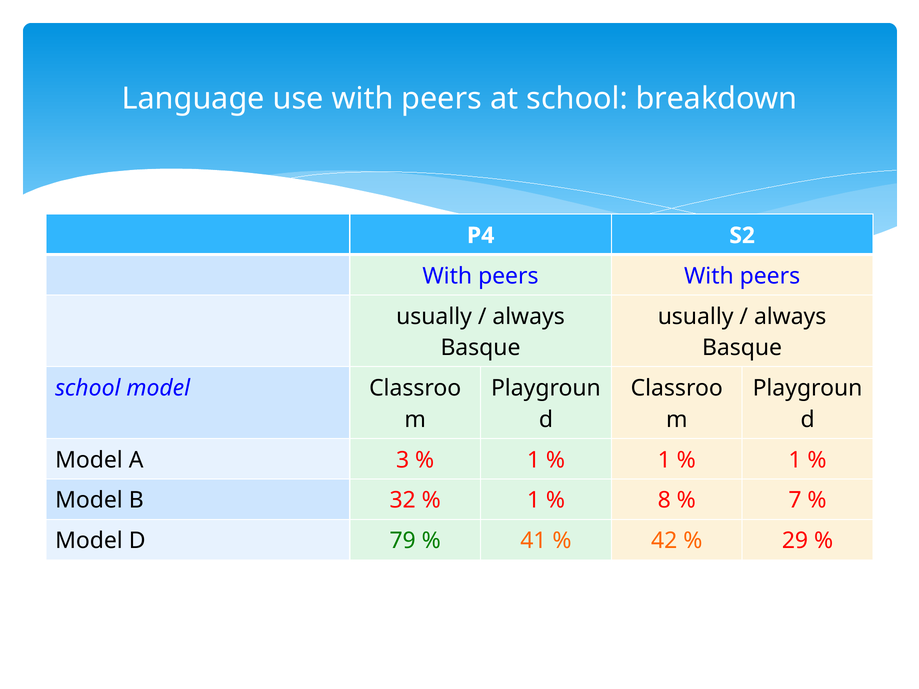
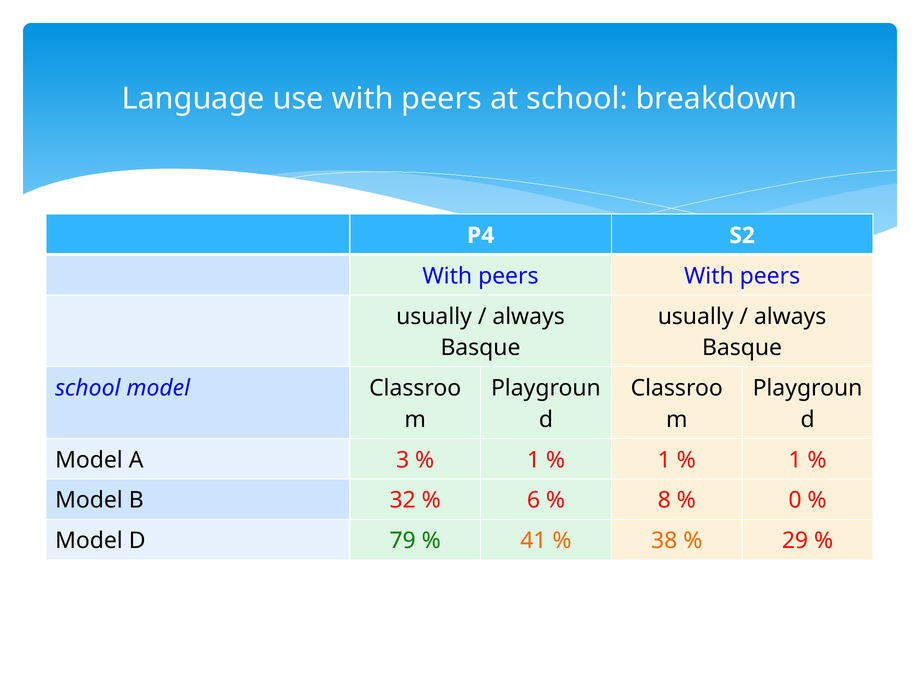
1: 1 -> 6 (533, 501)
7: 7 -> 0 (795, 501)
42: 42 -> 38 (664, 541)
